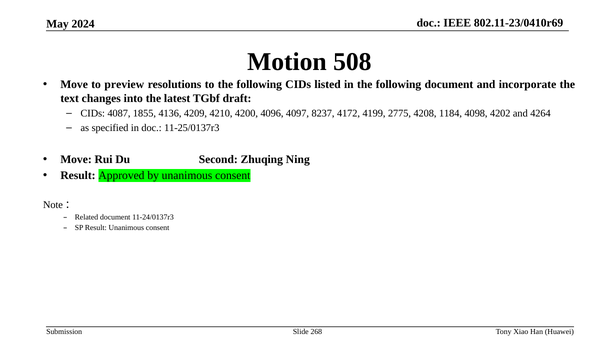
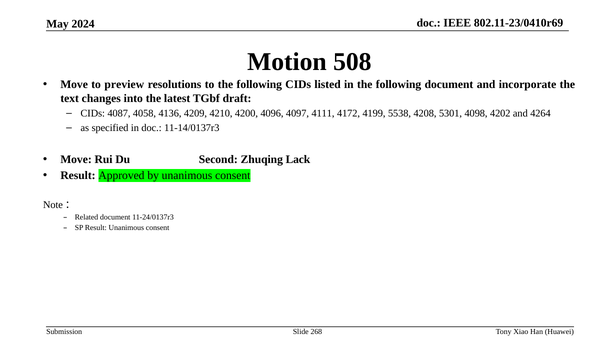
1855: 1855 -> 4058 (144, 113)
8237: 8237 -> 4111 (323, 113)
2775: 2775 -> 5538 (399, 113)
1184: 1184 -> 5301 (450, 113)
11-25/0137r3: 11-25/0137r3 -> 11-14/0137r3 (192, 128)
Ning: Ning -> Lack (298, 159)
